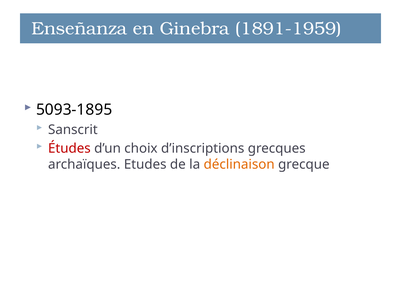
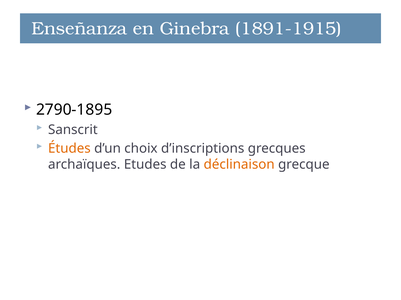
1891-1959: 1891-1959 -> 1891-1915 (288, 29)
5093-1895: 5093-1895 -> 2790-1895 (74, 110)
Études colour: red -> orange (69, 149)
